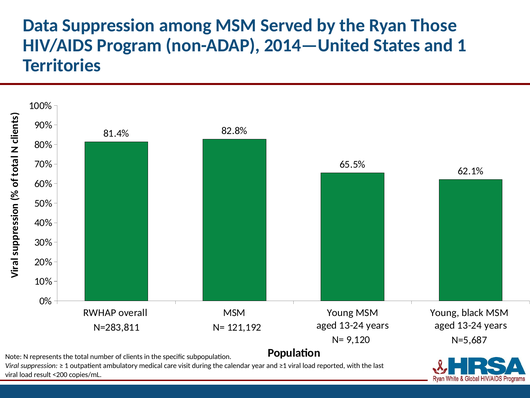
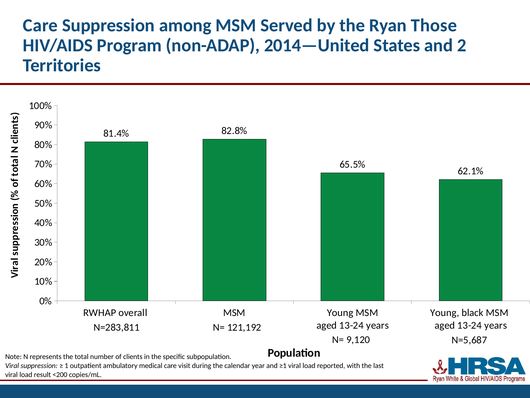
Data: Data -> Care (40, 26)
and 1: 1 -> 2 (462, 45)
